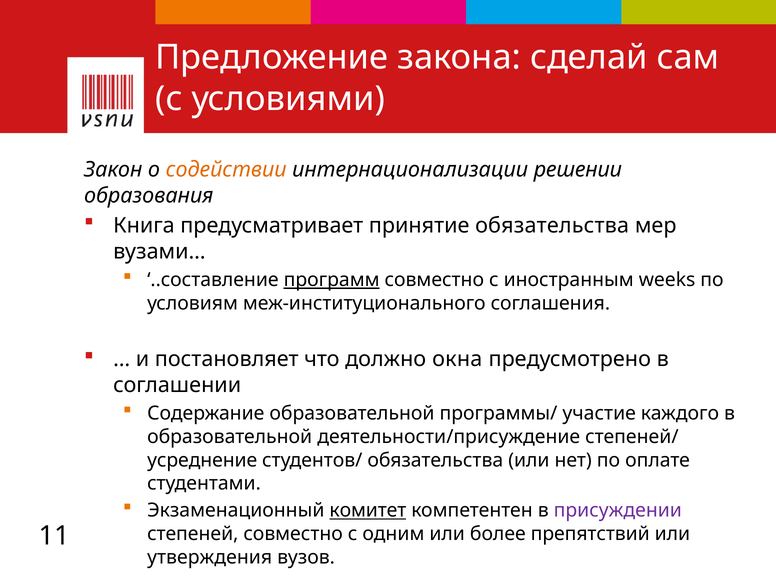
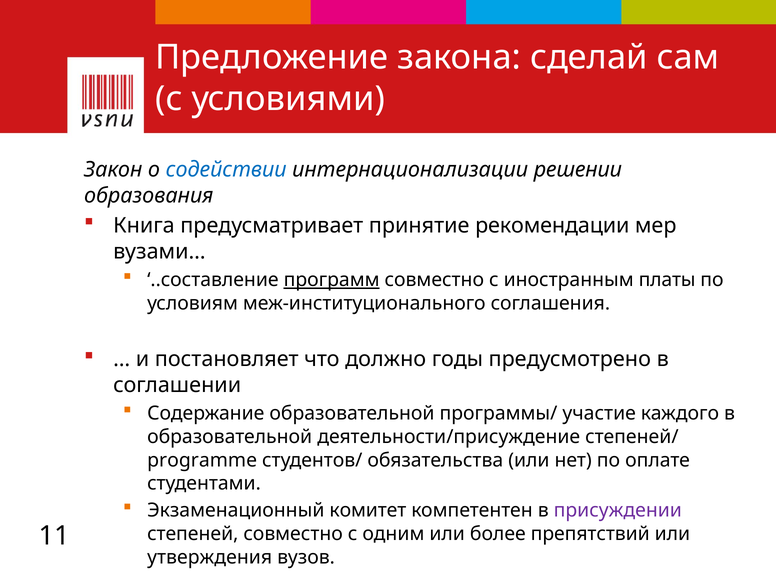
содействии colour: orange -> blue (226, 170)
принятие обязательства: обязательства -> рекомендации (552, 226)
weeks: weeks -> платы (667, 280)
окна: окна -> годы (457, 359)
усреднение: усреднение -> programme (202, 460)
комитет underline: present -> none (368, 511)
